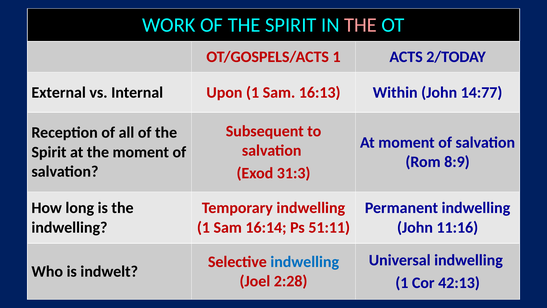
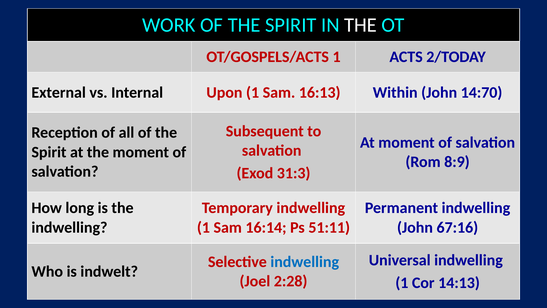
THE colour: pink -> white (361, 25)
14:77: 14:77 -> 14:70 (482, 92)
11:16: 11:16 -> 67:16 (457, 227)
42:13: 42:13 -> 14:13 (459, 283)
